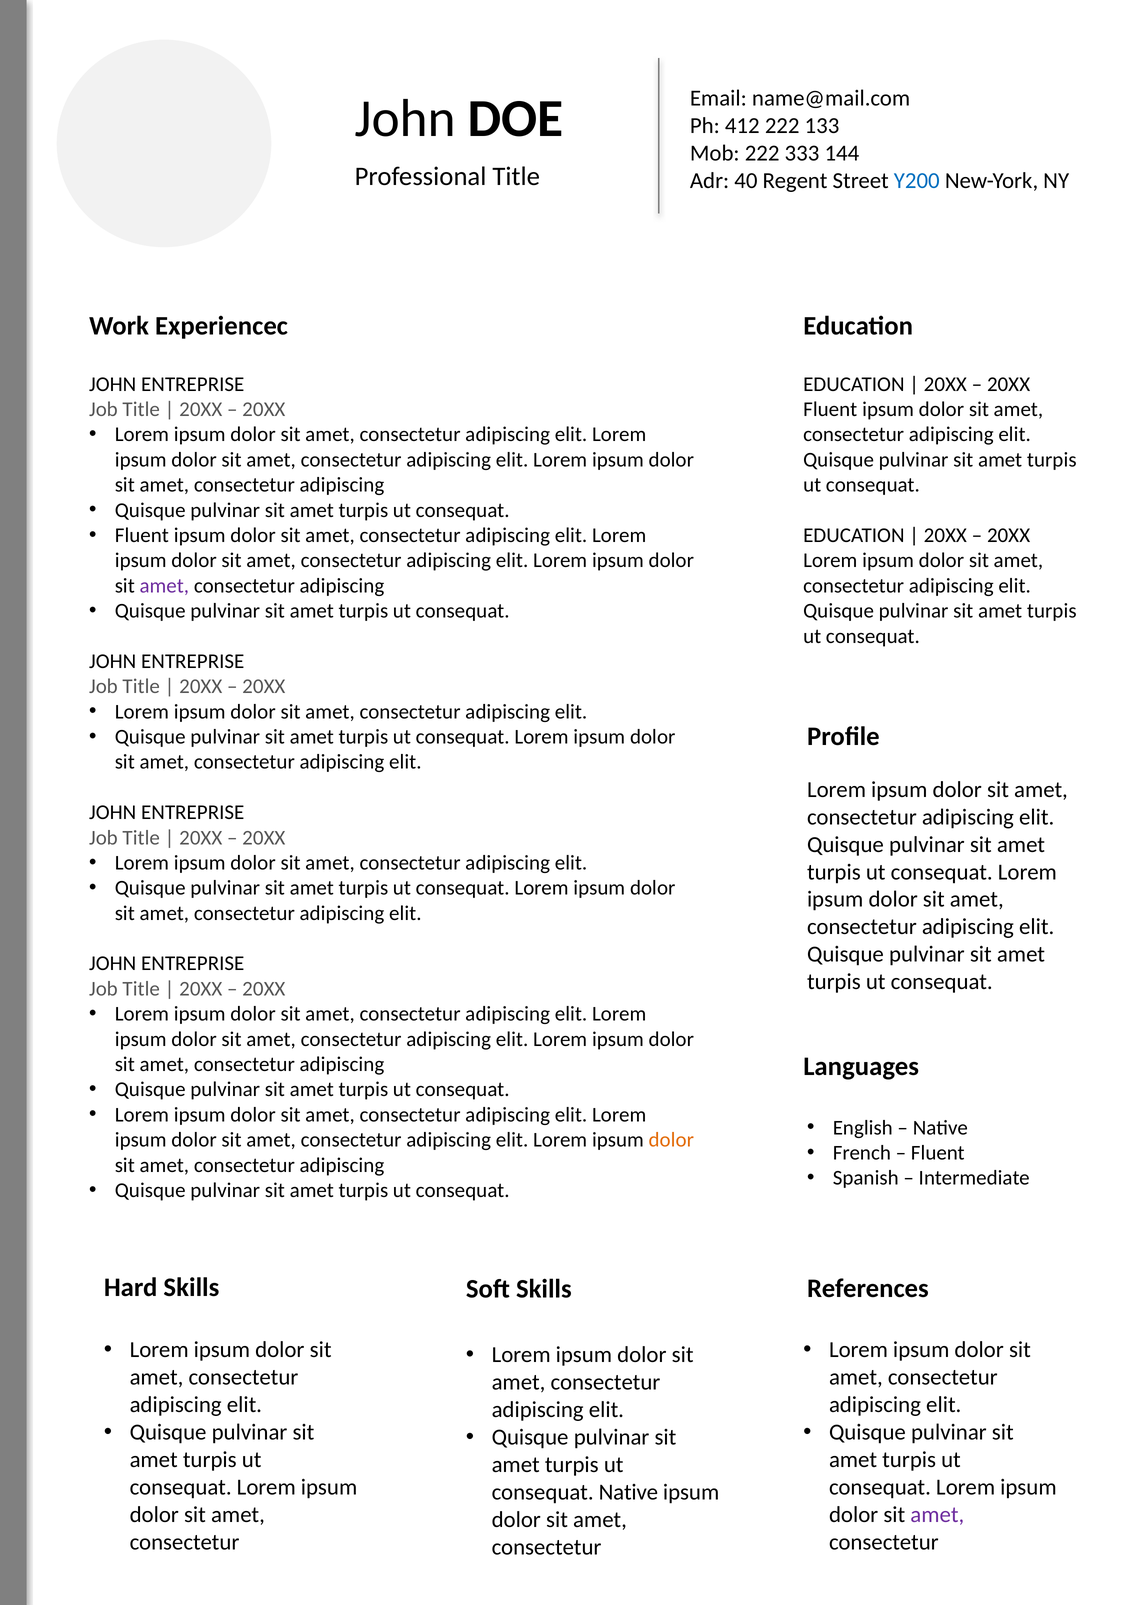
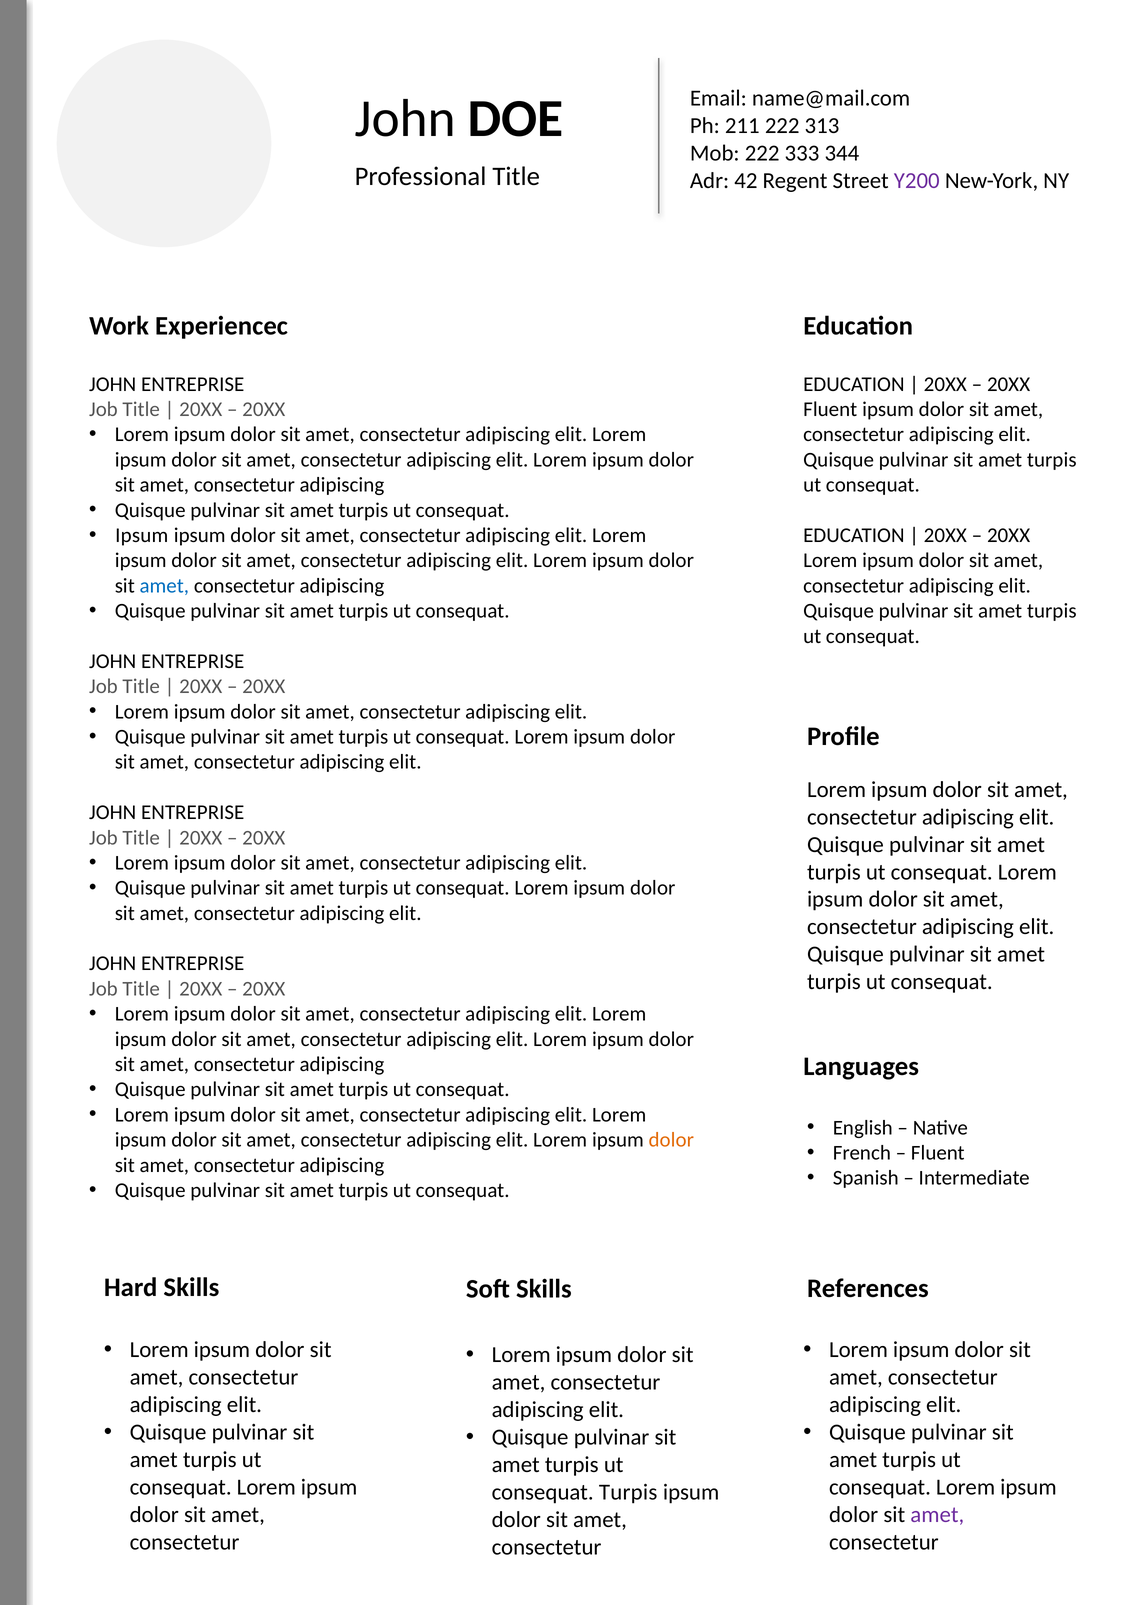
412: 412 -> 211 (742, 126)
133: 133 -> 313 (822, 126)
144: 144 -> 344 (842, 153)
40: 40 -> 42 (746, 181)
Y200 colour: blue -> purple (917, 181)
Fluent: Fluent -> Ipsum (142, 535)
amet colour: purple -> blue (164, 586)
consequat Native: Native -> Turpis (628, 1493)
